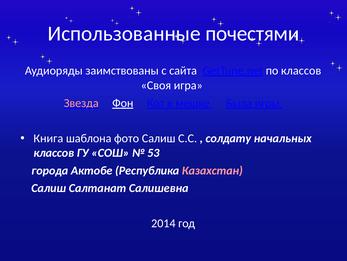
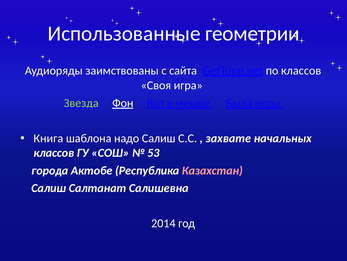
почестями: почестями -> геометрии (252, 34)
Звезда colour: pink -> light green (81, 103)
фото: фото -> надо (127, 138)
солдату: солдату -> захвате (228, 138)
